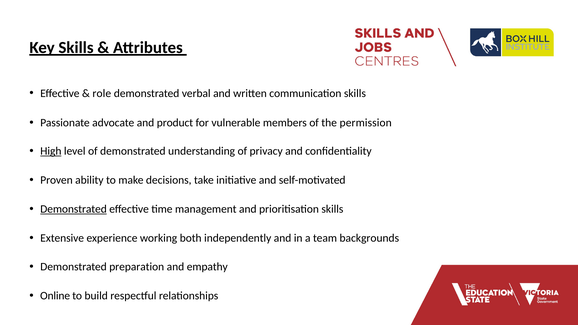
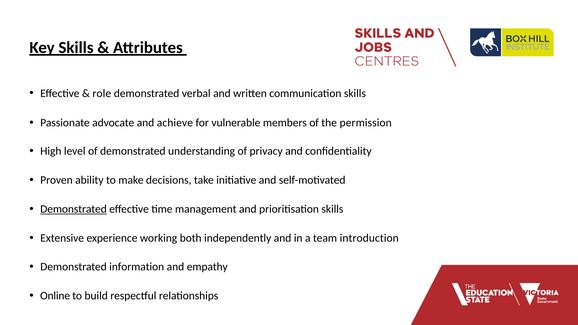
product: product -> achieve (175, 123)
High underline: present -> none (51, 151)
backgrounds: backgrounds -> introduction (369, 238)
preparation: preparation -> information (137, 267)
